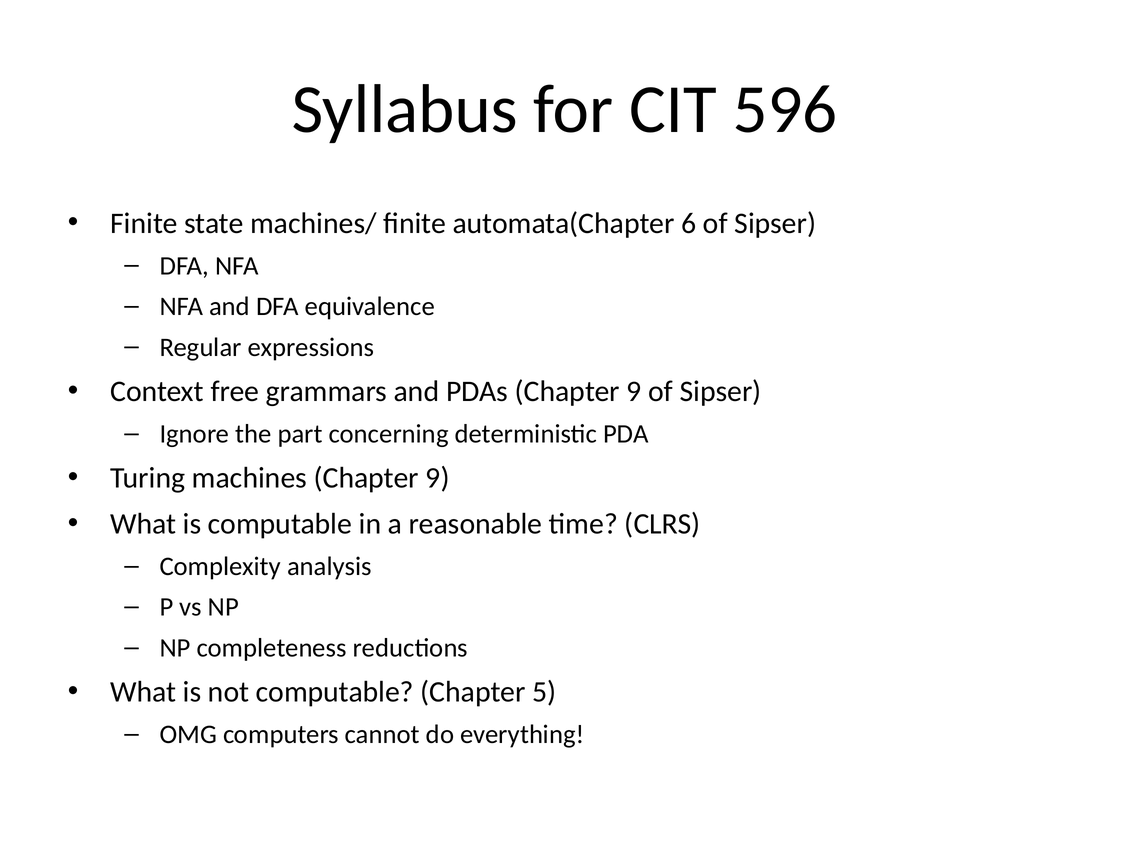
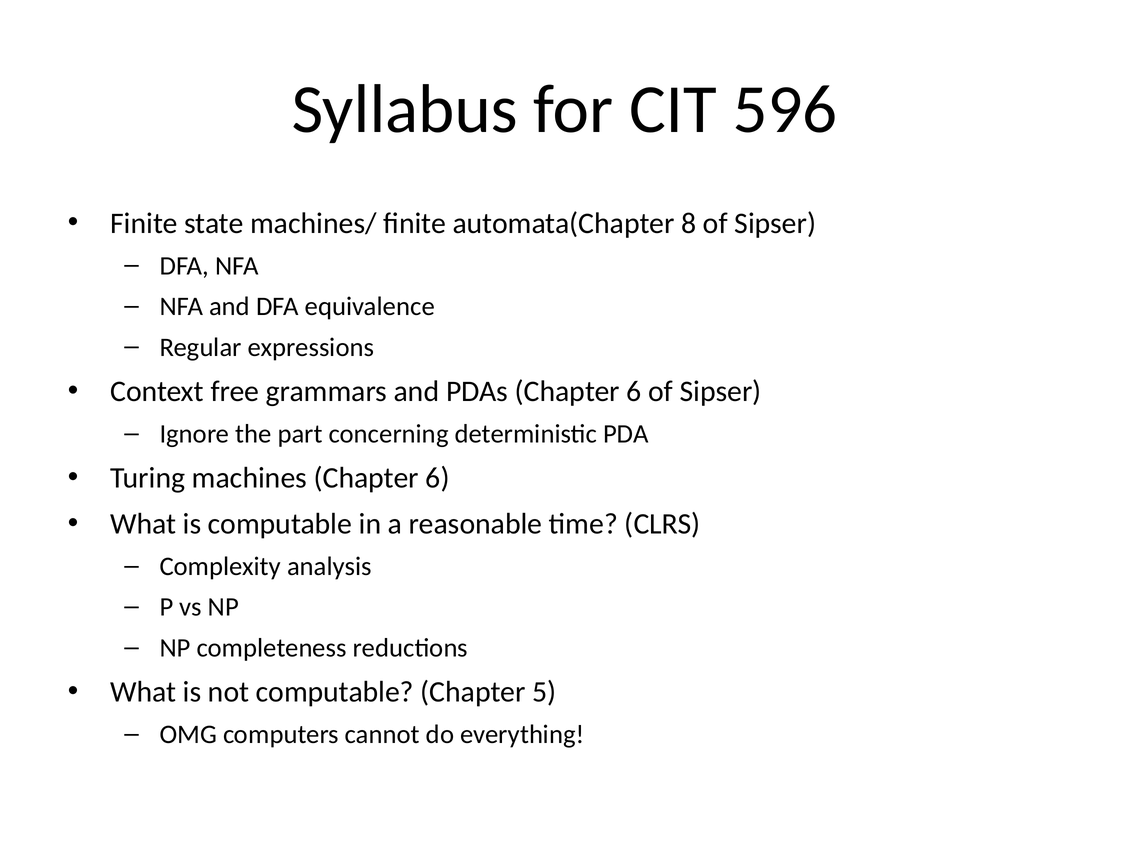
6: 6 -> 8 (689, 223)
PDAs Chapter 9: 9 -> 6 (634, 392)
machines Chapter 9: 9 -> 6 (438, 478)
